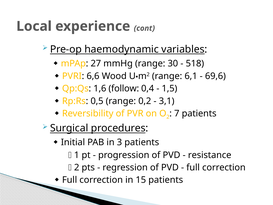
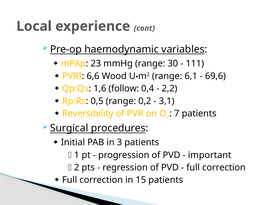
27: 27 -> 23 (96, 63)
518: 518 -> 111 (195, 63)
1,5: 1,5 -> 2,2 (169, 88)
resistance: resistance -> important (210, 155)
